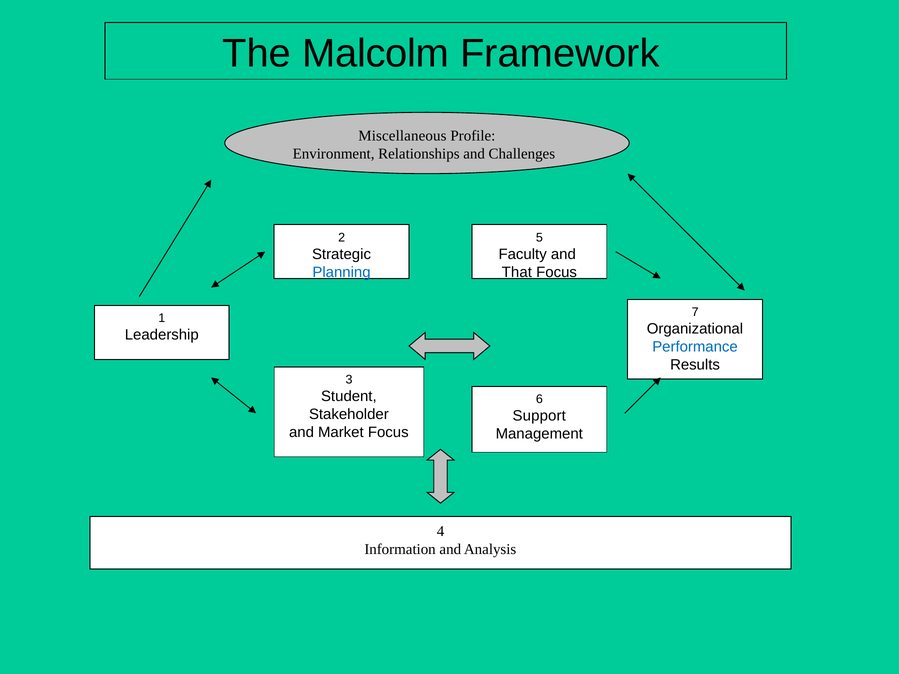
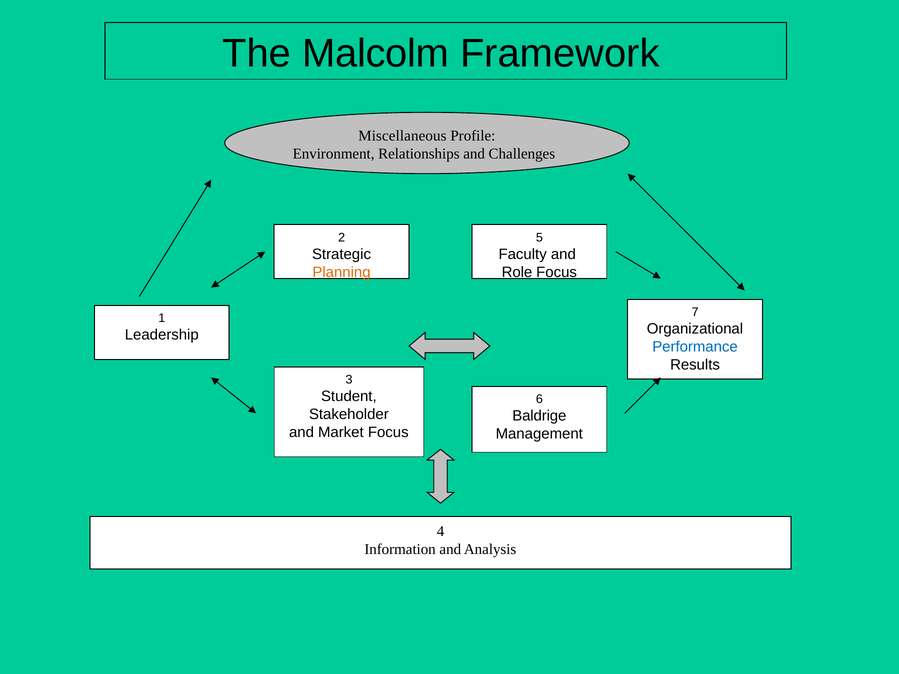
Planning colour: blue -> orange (342, 272)
That: That -> Role (517, 272)
Support: Support -> Baldrige (539, 416)
